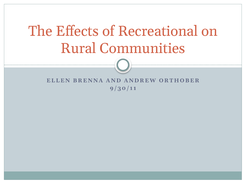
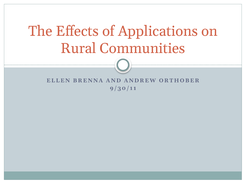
Recreational: Recreational -> Applications (158, 31)
